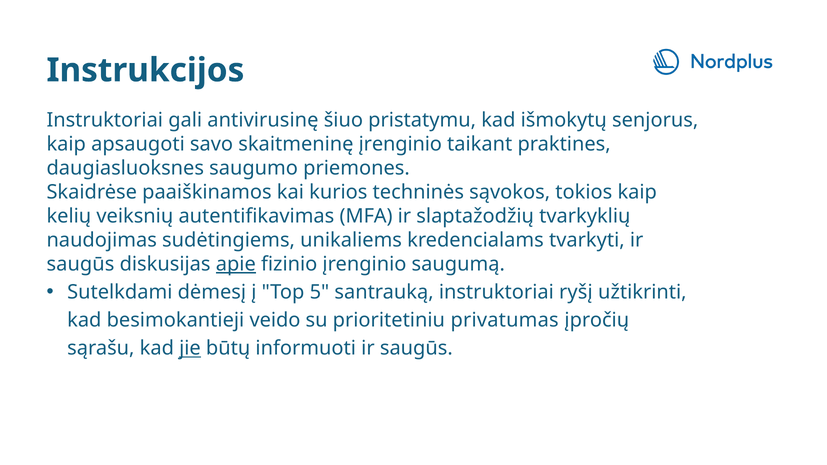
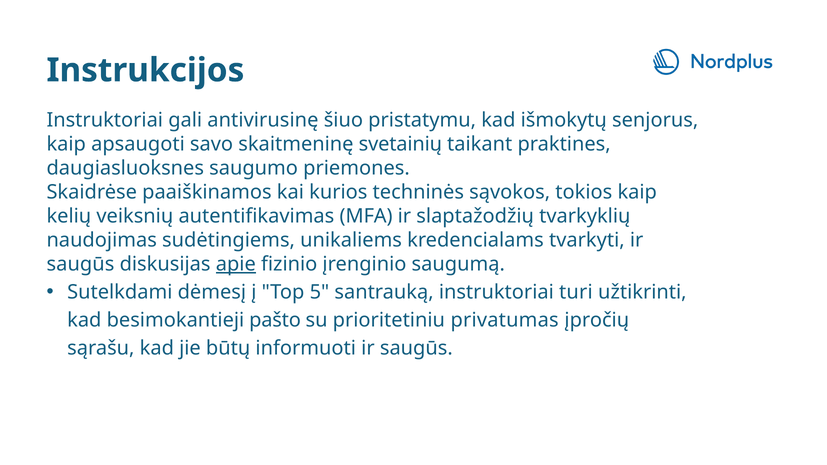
skaitmeninę įrenginio: įrenginio -> svetainių (400, 144)
ryšį: ryšį -> turi (576, 292)
veido: veido -> pašto (275, 320)
jie underline: present -> none (190, 348)
